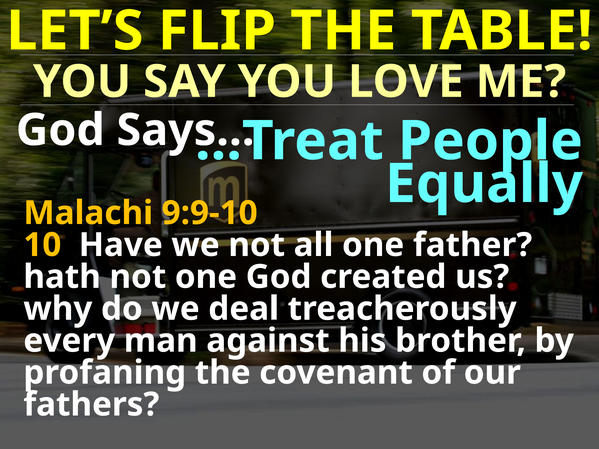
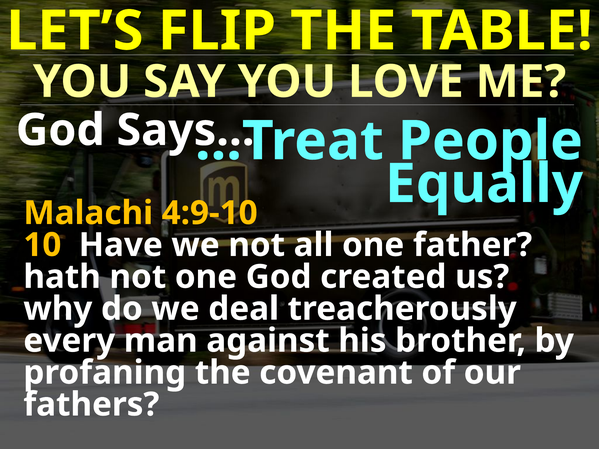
9:9-10: 9:9-10 -> 4:9-10 (210, 213)
